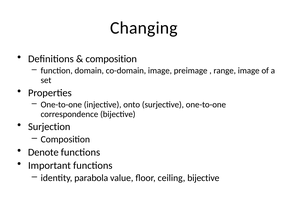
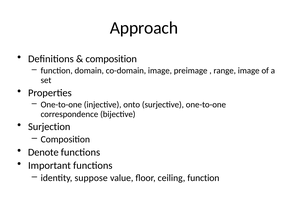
Changing: Changing -> Approach (144, 28)
parabola: parabola -> suppose (91, 178)
ceiling bijective: bijective -> function (203, 178)
